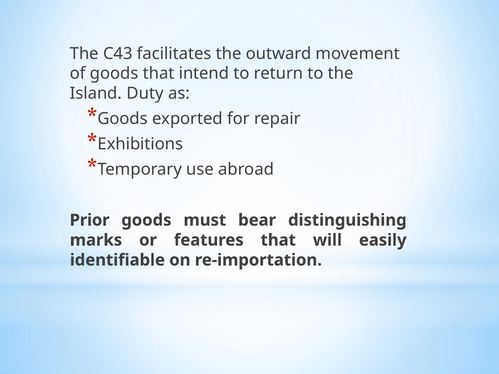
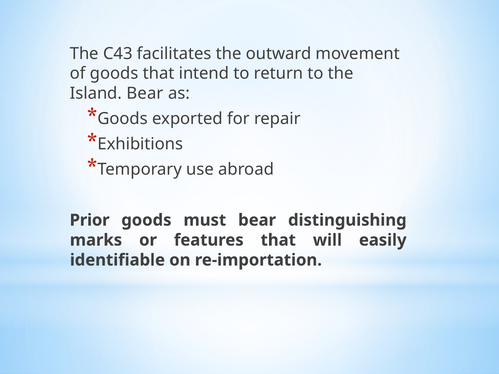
Island Duty: Duty -> Bear (145, 93)
